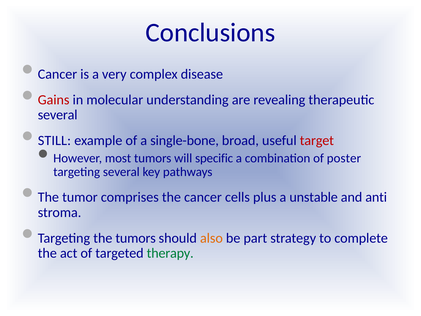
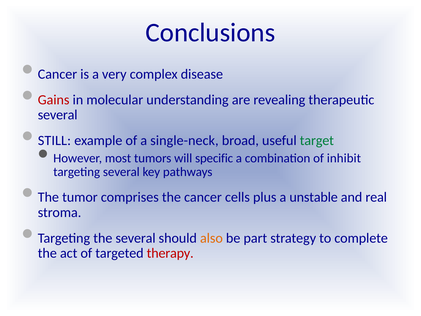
single-bone: single-bone -> single-neck (184, 140)
target colour: red -> green (317, 140)
poster: poster -> inhibit (344, 158)
anti: anti -> real (376, 197)
the tumors: tumors -> several (136, 238)
therapy colour: green -> red (170, 253)
